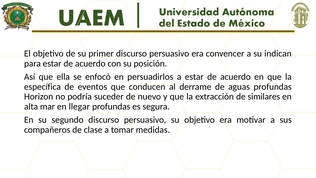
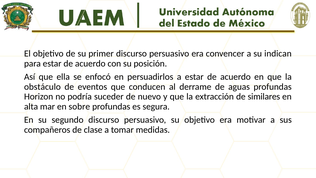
específica: específica -> obstáculo (42, 87)
llegar: llegar -> sobre (79, 106)
